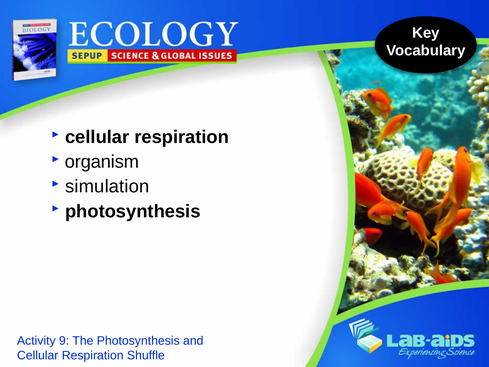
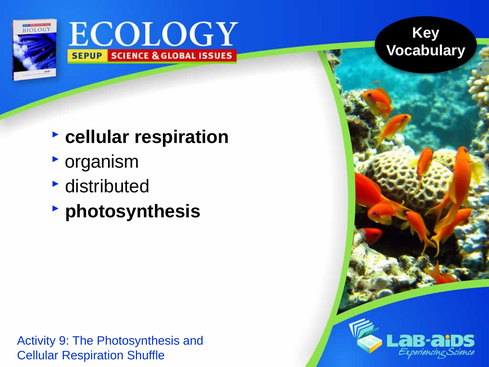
simulation: simulation -> distributed (107, 186)
